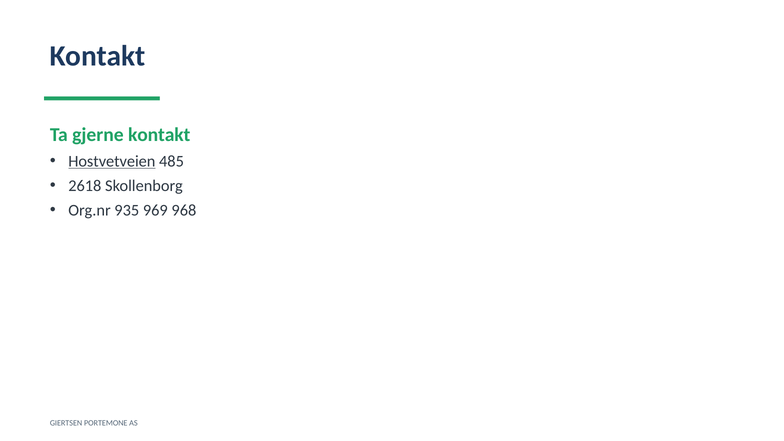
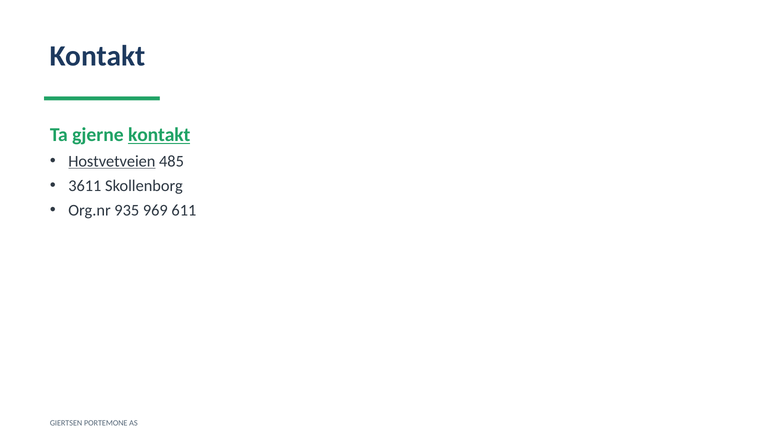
kontakt underline: none -> present (159, 135)
2618: 2618 -> 3611 (85, 186)
968: 968 -> 611 (184, 210)
